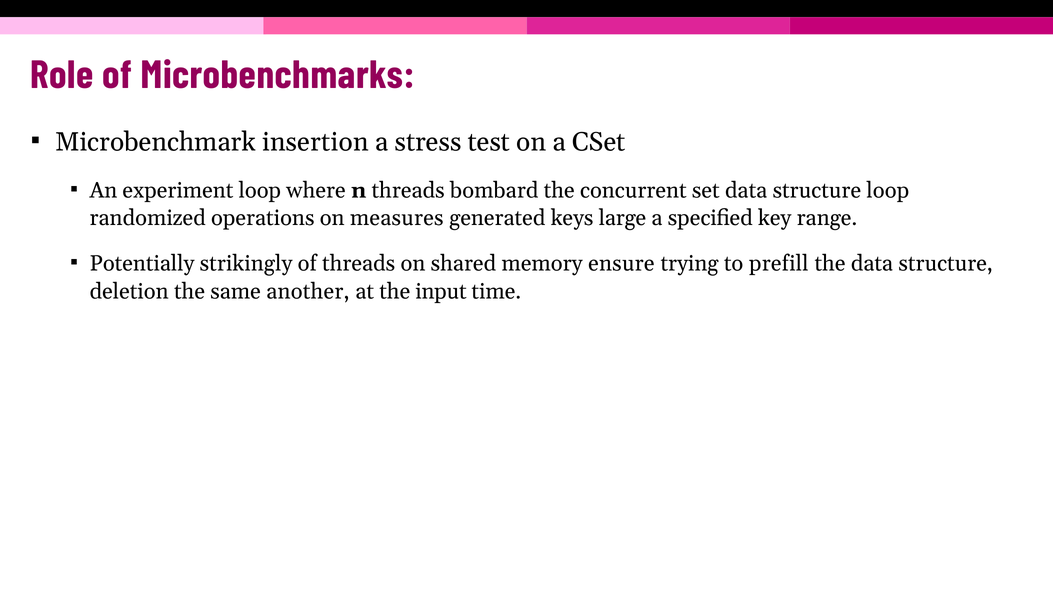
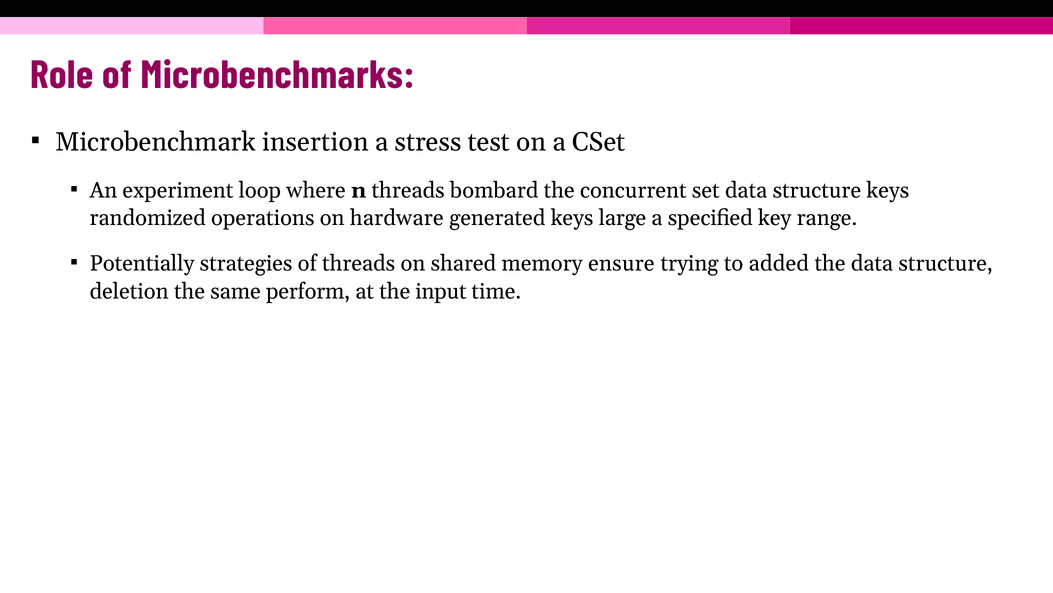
structure loop: loop -> keys (888, 190)
measures: measures -> hardware (397, 218)
strikingly: strikingly -> strategies (246, 263)
prefill: prefill -> added (779, 263)
another: another -> perform (308, 291)
